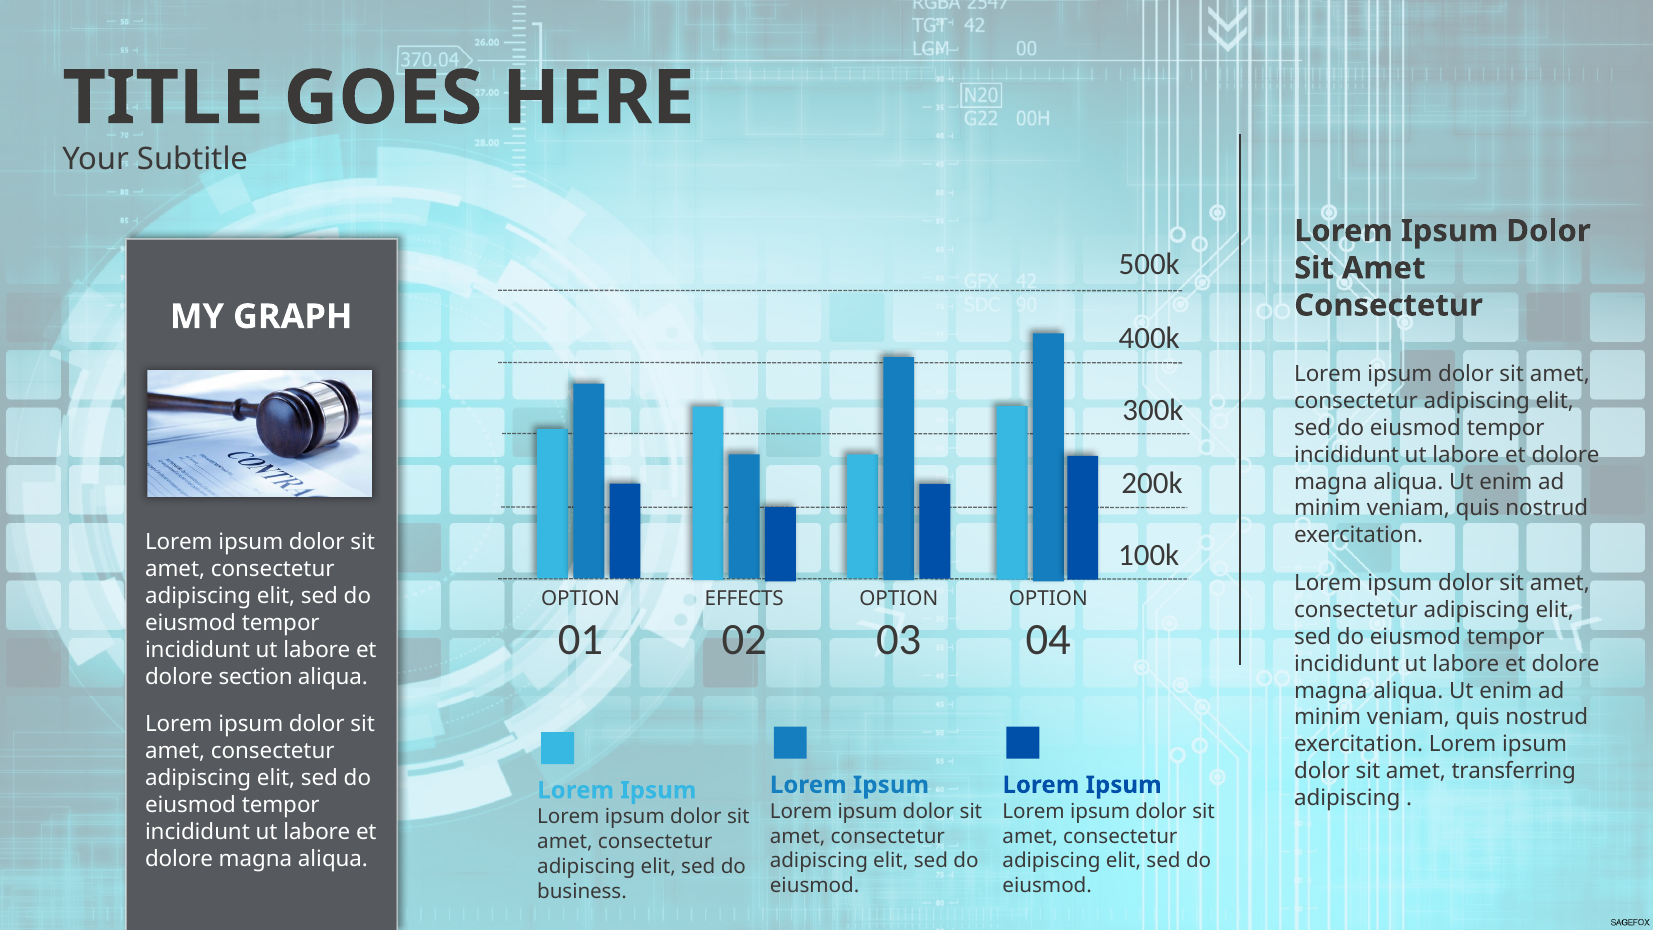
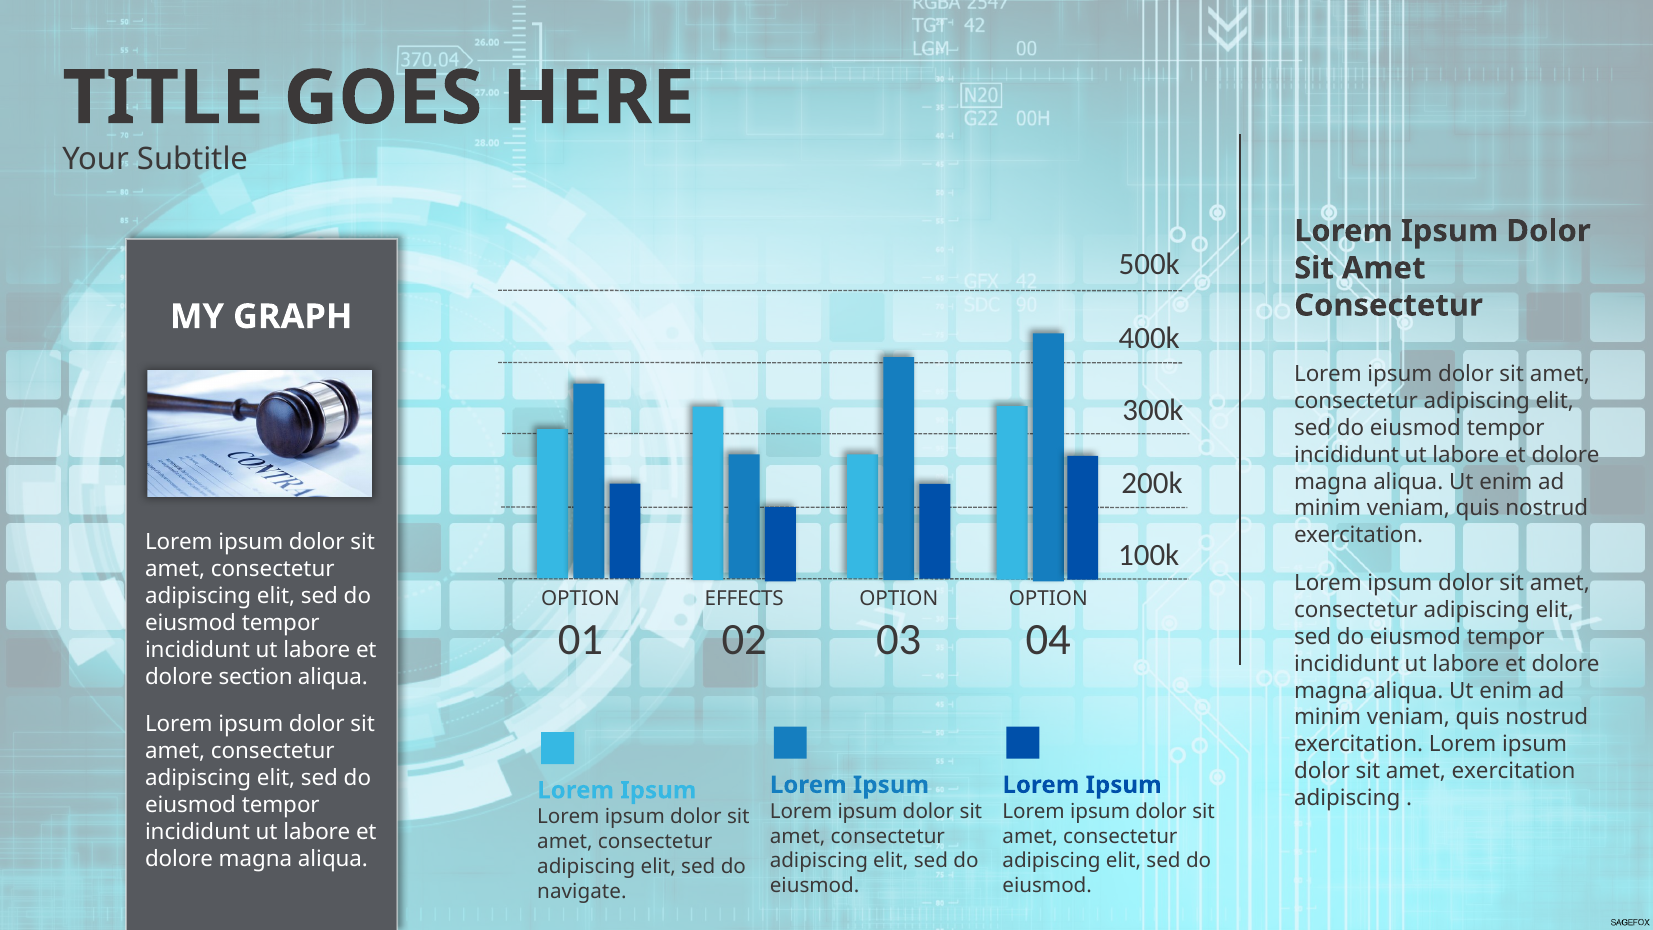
amet transferring: transferring -> exercitation (1514, 771)
business: business -> navigate (582, 891)
